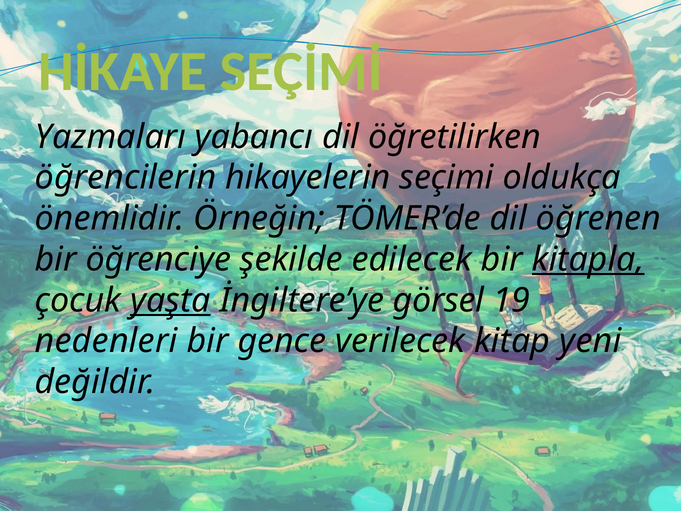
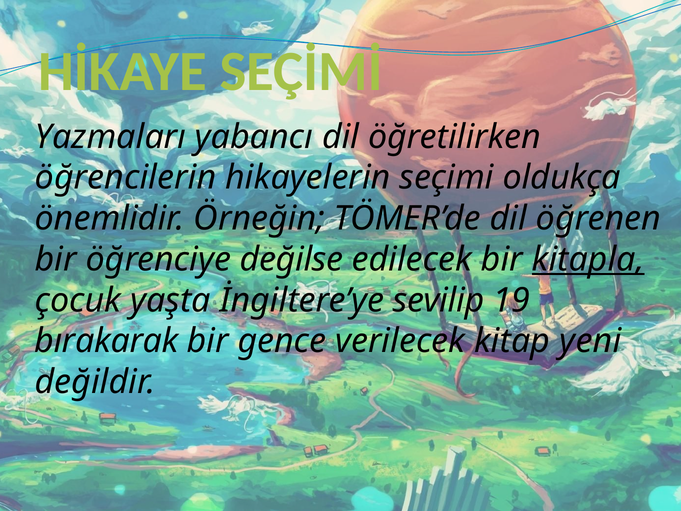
şekilde: şekilde -> değilse (292, 259)
yaşta underline: present -> none (170, 300)
görsel: görsel -> sevilip (439, 300)
nedenleri: nedenleri -> bırakarak (106, 341)
